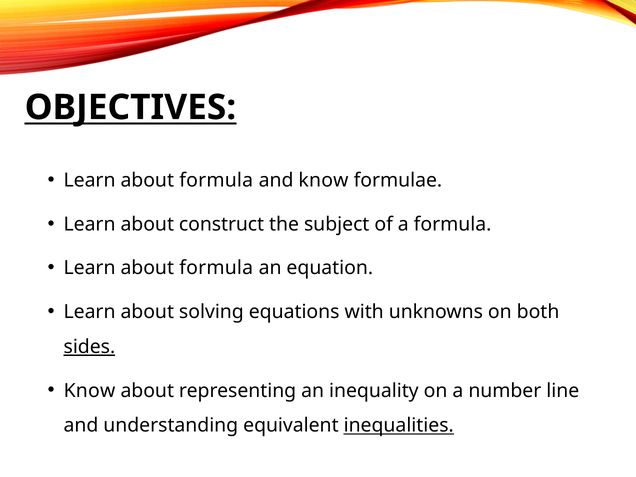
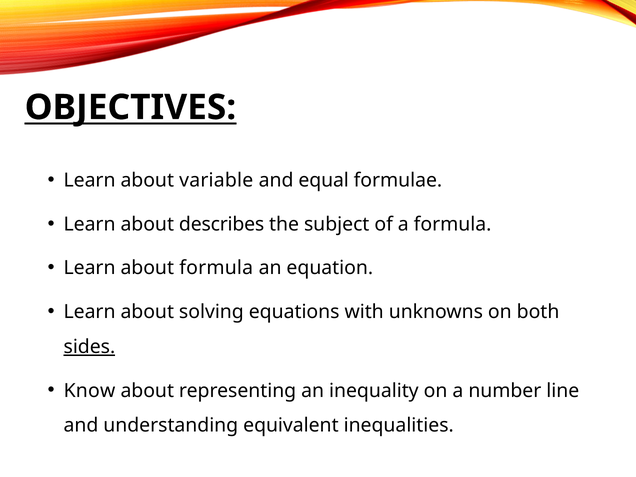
formula: formula -> variable (216, 180)
and know: know -> equal (324, 180)
construct: construct -> describes (222, 224)
inequalities underline: present -> none (399, 426)
